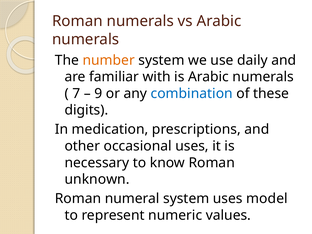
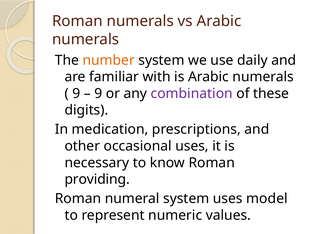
7: 7 -> 9 (76, 94)
combination colour: blue -> purple (192, 94)
unknown: unknown -> providing (97, 179)
